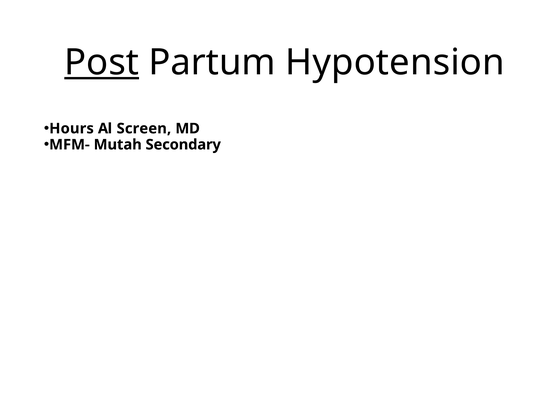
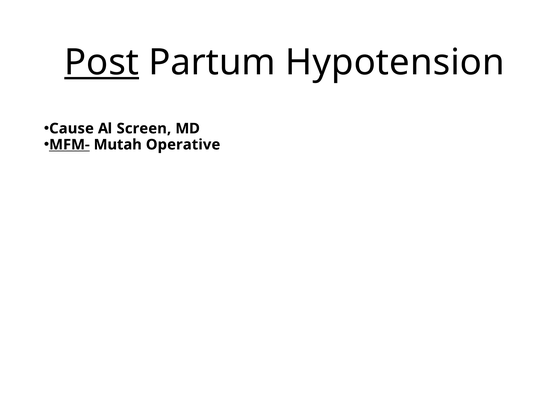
Hours: Hours -> Cause (72, 129)
MFM- underline: none -> present (69, 145)
Secondary: Secondary -> Operative (183, 145)
